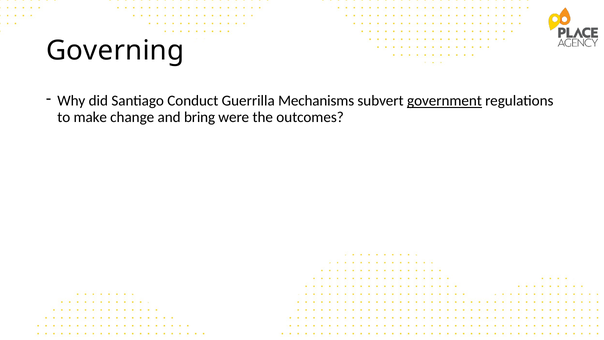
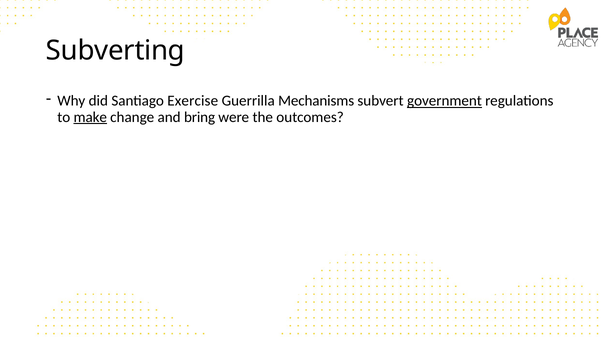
Governing: Governing -> Subverting (115, 51)
Conduct: Conduct -> Exercise (193, 101)
make underline: none -> present (90, 117)
